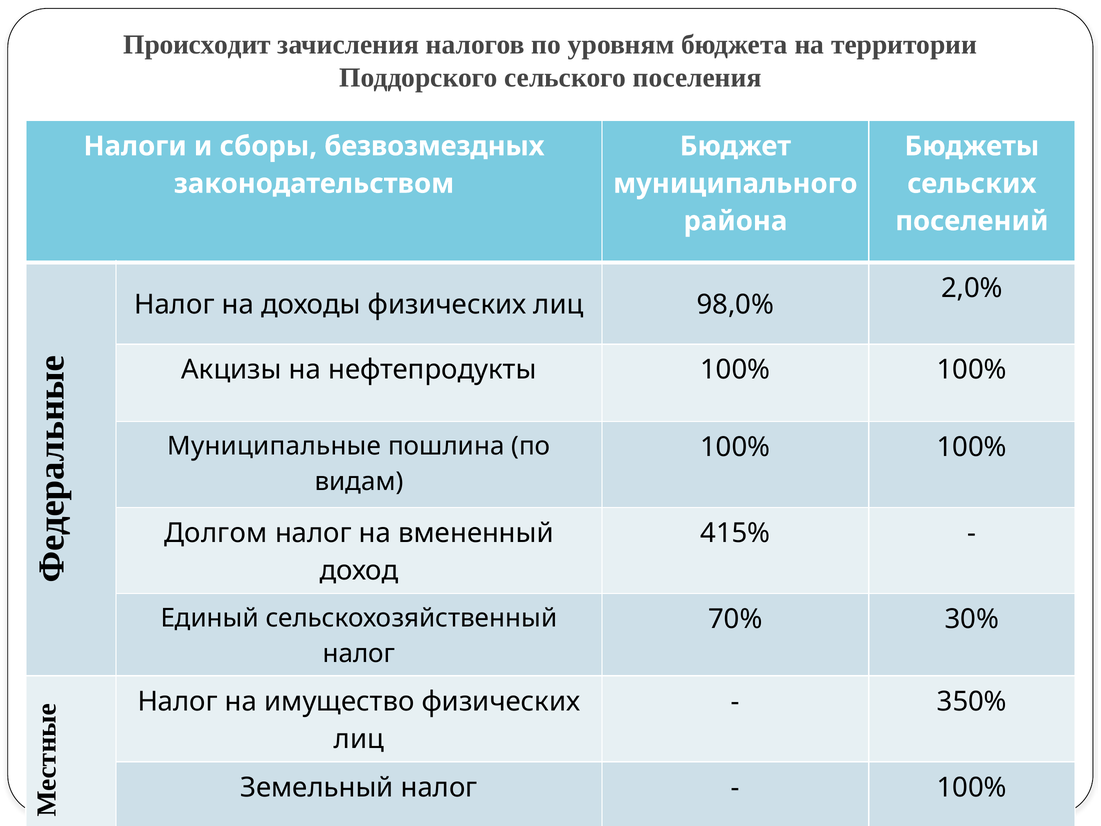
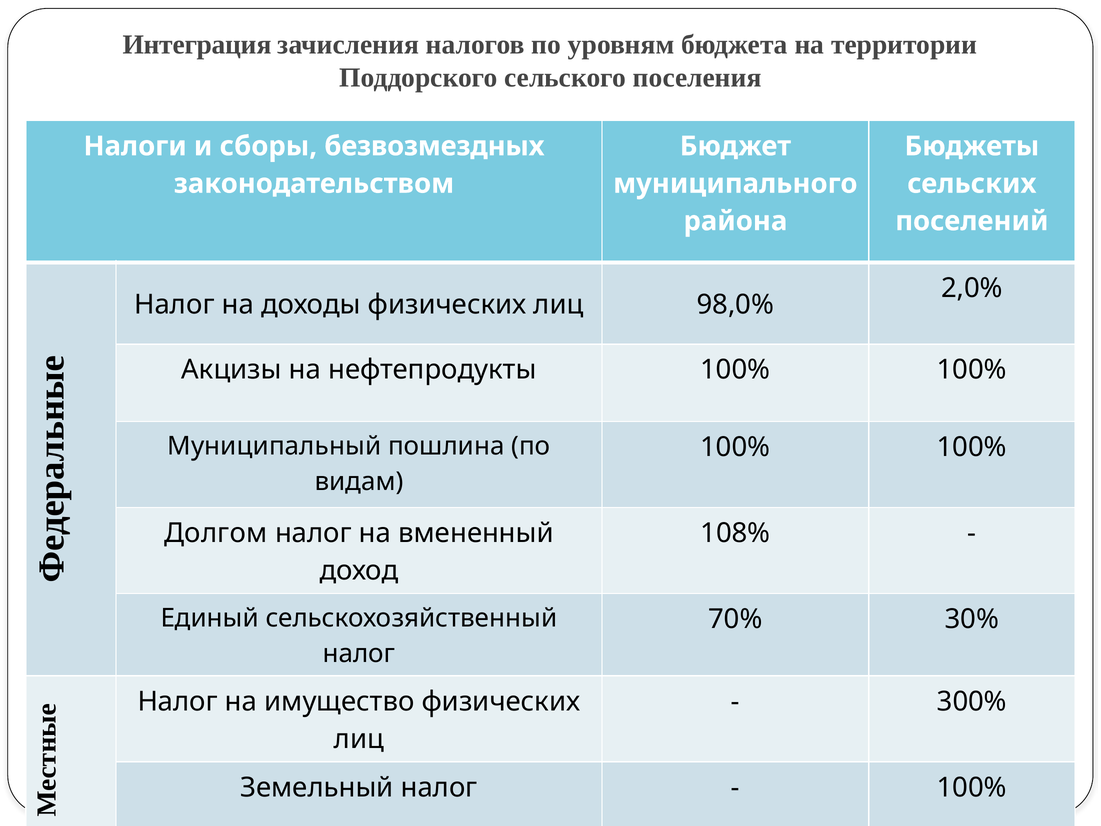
Происходит: Происходит -> Интеграция (197, 45)
Муниципальные: Муниципальные -> Муниципальный (274, 446)
415%: 415% -> 108% (735, 533)
350%: 350% -> 300% (972, 701)
